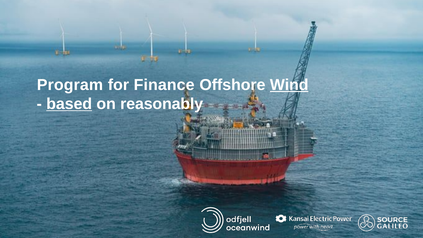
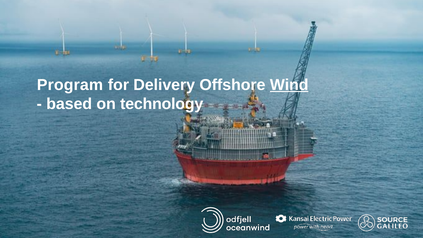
Finance: Finance -> Delivery (164, 85)
based underline: present -> none (69, 104)
reasonably: reasonably -> technology (162, 104)
